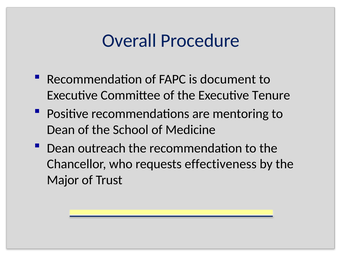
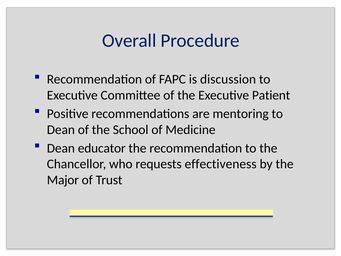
document: document -> discussion (228, 79)
Tenure: Tenure -> Patient (271, 95)
outreach: outreach -> educator (102, 148)
